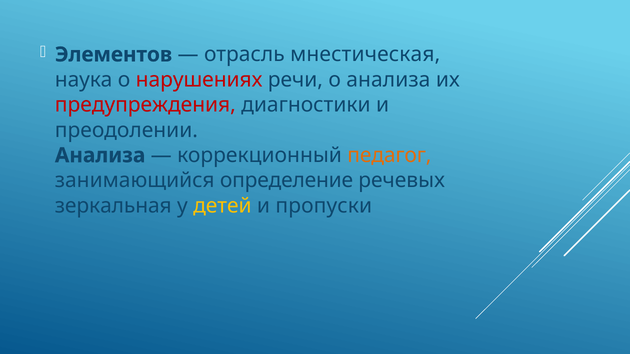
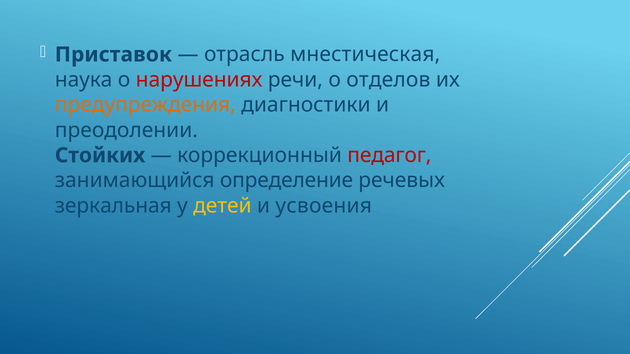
Элементов: Элементов -> Приставок (113, 55)
о анализа: анализа -> отделов (388, 80)
предупреждения colour: red -> orange (145, 105)
Анализа: Анализа -> Стойких (100, 156)
педагог colour: orange -> red (389, 156)
пропуски: пропуски -> усвоения (324, 206)
